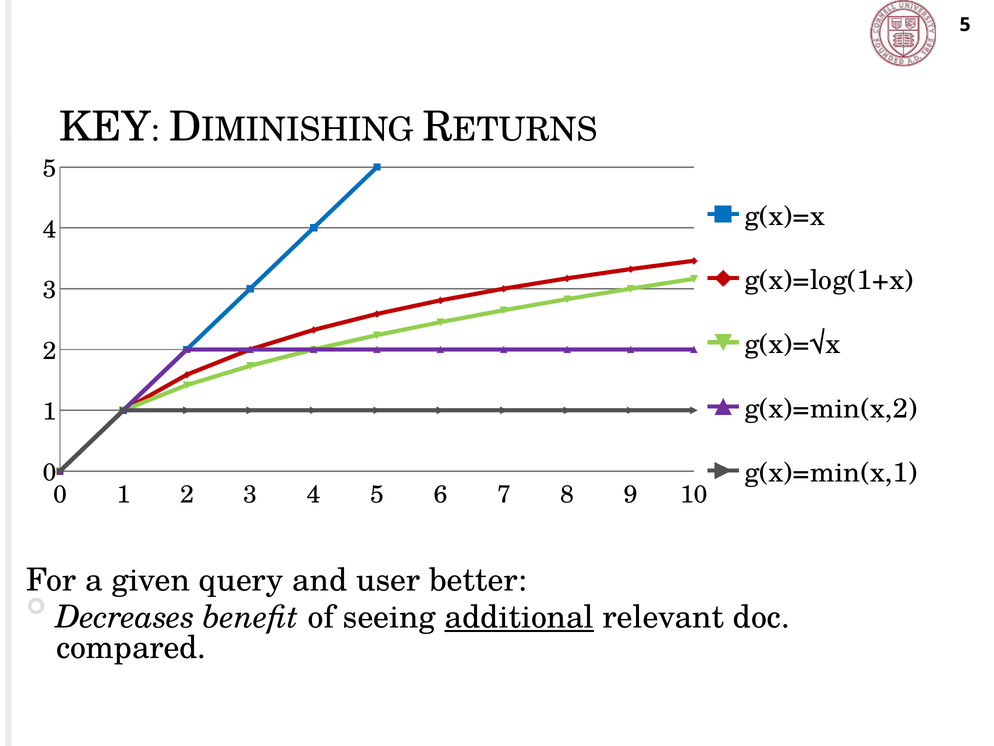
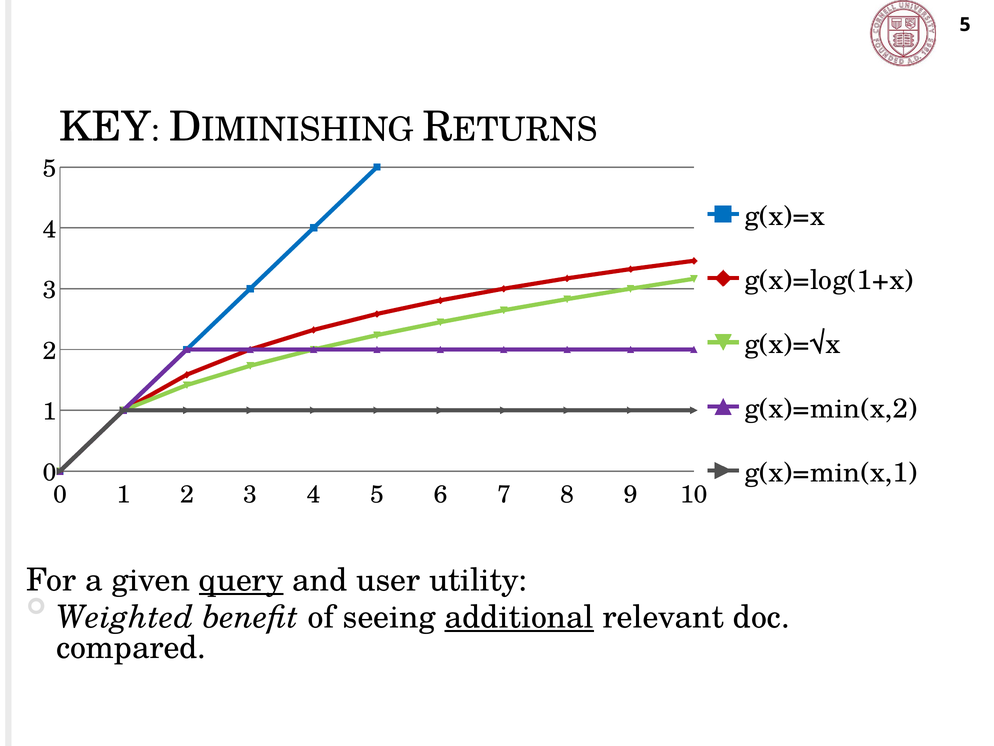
query underline: none -> present (241, 580)
better: better -> utility (478, 580)
Decreases: Decreases -> Weighted (125, 617)
